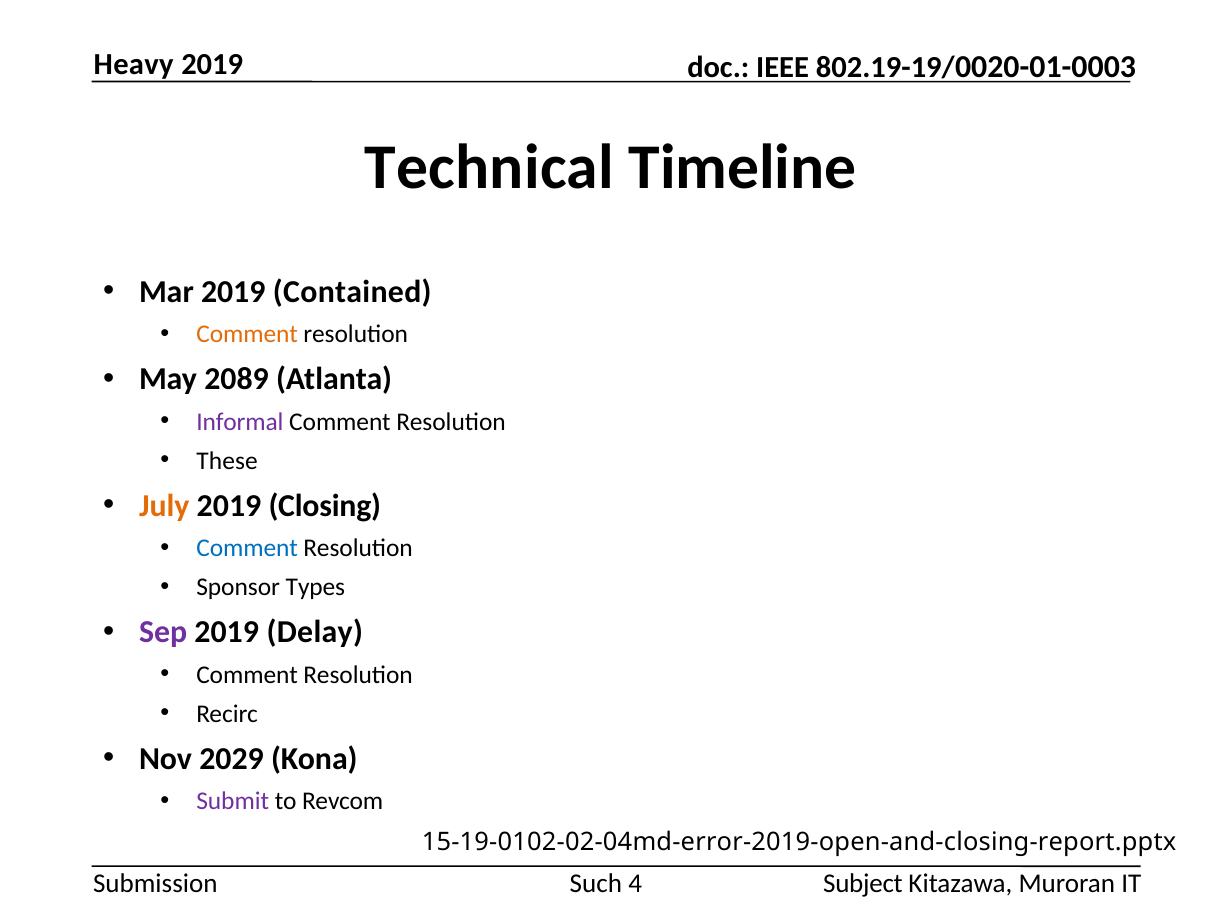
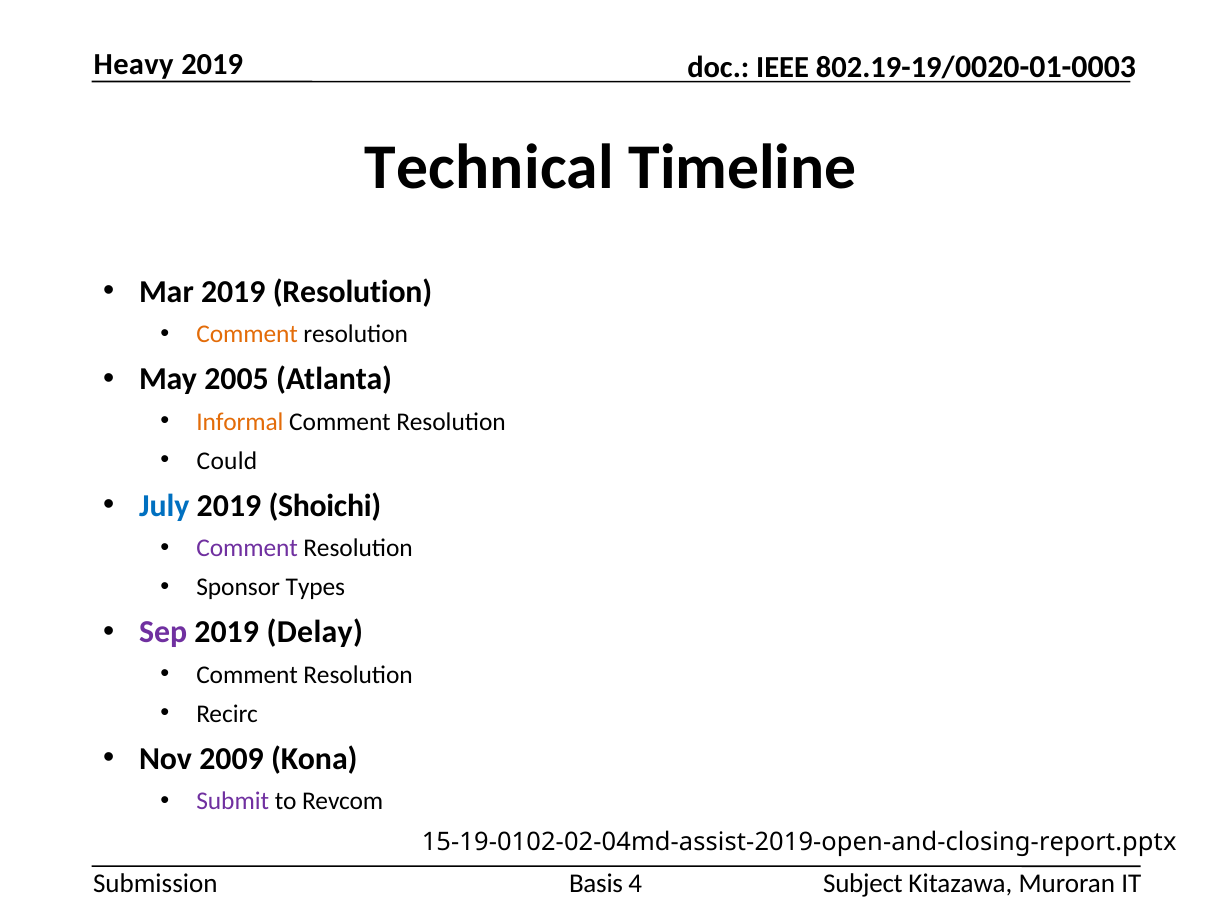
2019 Contained: Contained -> Resolution (353, 292)
2089: 2089 -> 2005 (237, 379)
Informal colour: purple -> orange (240, 422)
These: These -> Could (227, 461)
July colour: orange -> blue (164, 506)
Closing: Closing -> Shoichi (325, 506)
Comment colour: blue -> purple (247, 548)
2029: 2029 -> 2009 (232, 759)
15-19-0102-02-04md-error-2019-open-and-closing-report.pptx: 15-19-0102-02-04md-error-2019-open-and-closing-report.pptx -> 15-19-0102-02-04md-assist-2019-open-and-closing-report.pptx (799, 841)
Such: Such -> Basis (596, 884)
